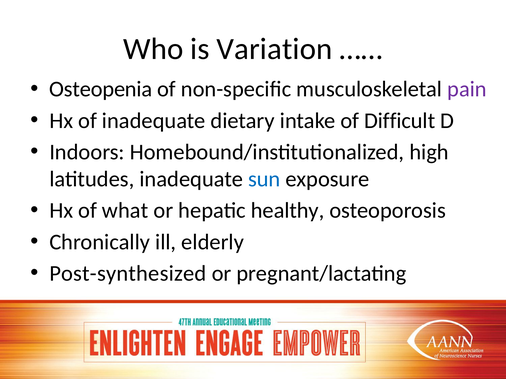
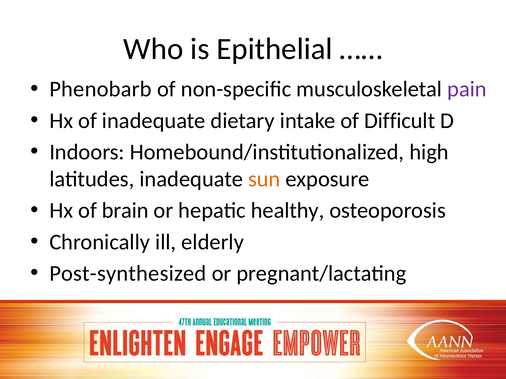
Variation: Variation -> Epithelial (275, 49)
Osteopenia: Osteopenia -> Phenobarb (101, 89)
sun colour: blue -> orange (264, 179)
what: what -> brain (125, 211)
